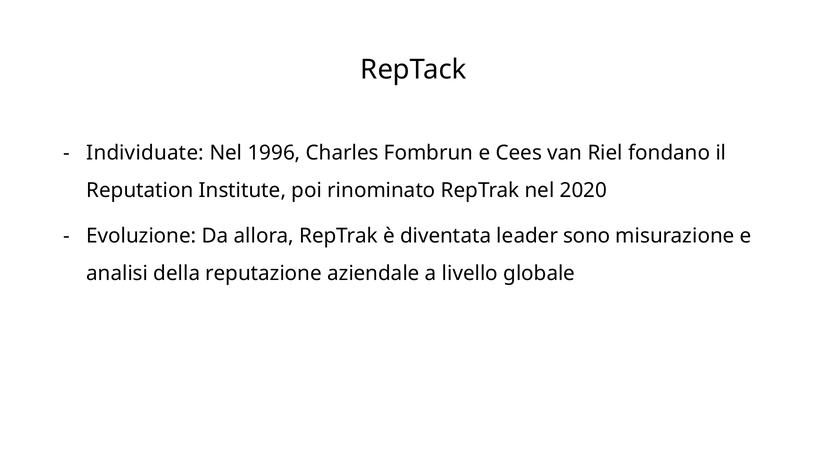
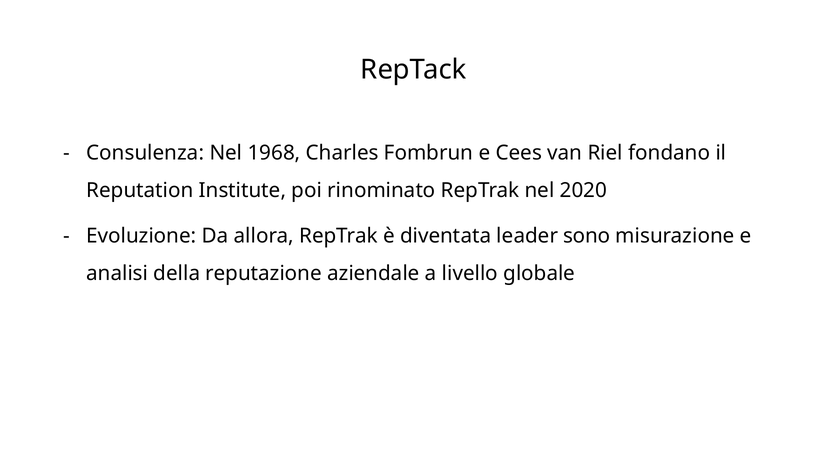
Individuate: Individuate -> Consulenza (145, 153)
1996: 1996 -> 1968 (274, 153)
